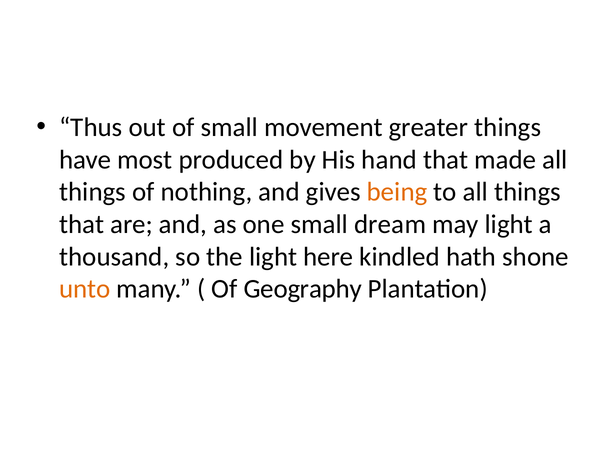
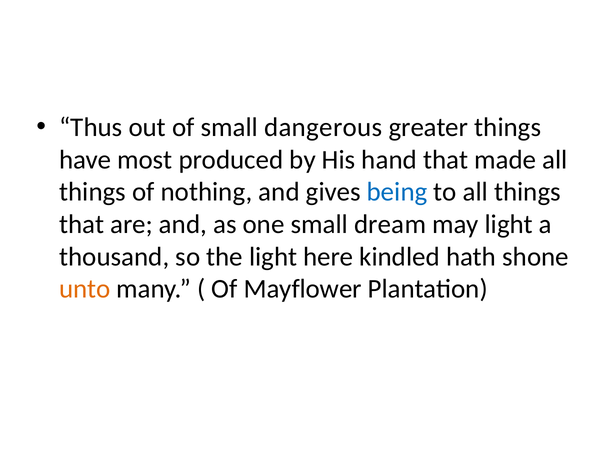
movement: movement -> dangerous (323, 127)
being colour: orange -> blue (397, 192)
Geography: Geography -> Mayflower (303, 289)
